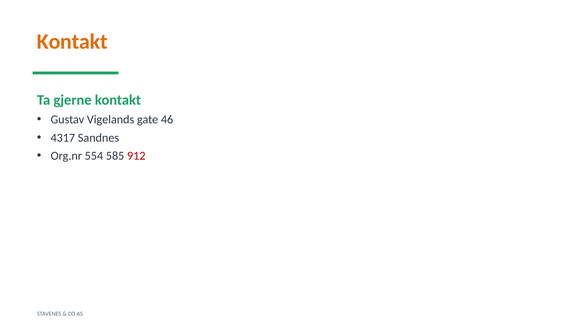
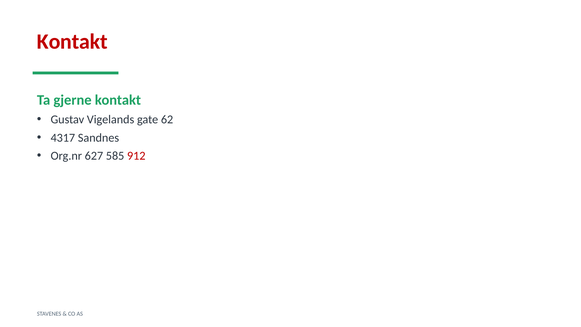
Kontakt colour: orange -> red (72, 41)
46: 46 -> 62 (167, 119)
554: 554 -> 627 (94, 156)
